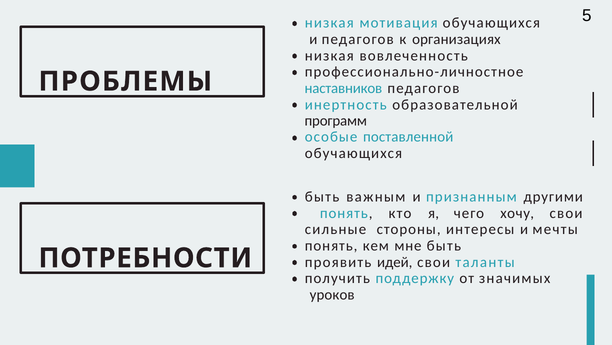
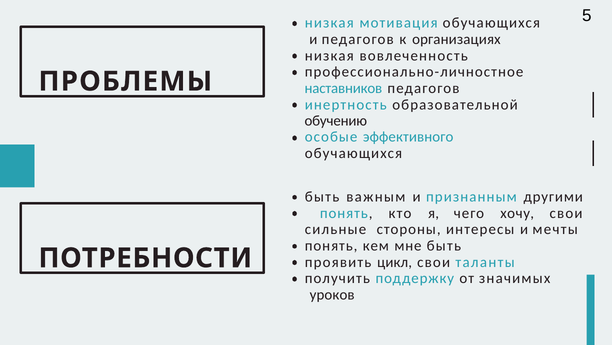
программ: программ -> обучению (336, 121)
поставленной: поставленной -> эффективного (408, 137)
идей: идей -> цикл (395, 262)
